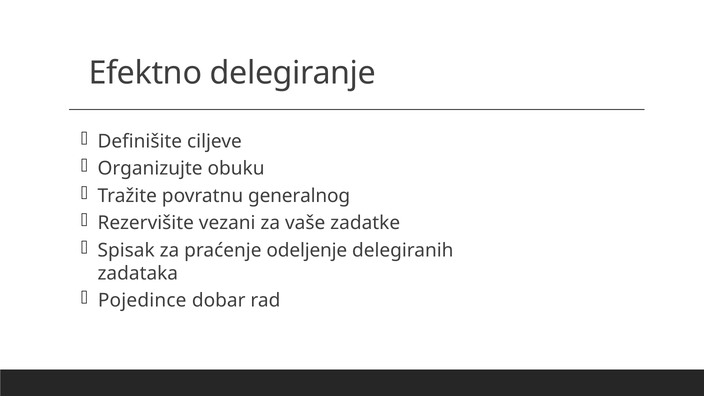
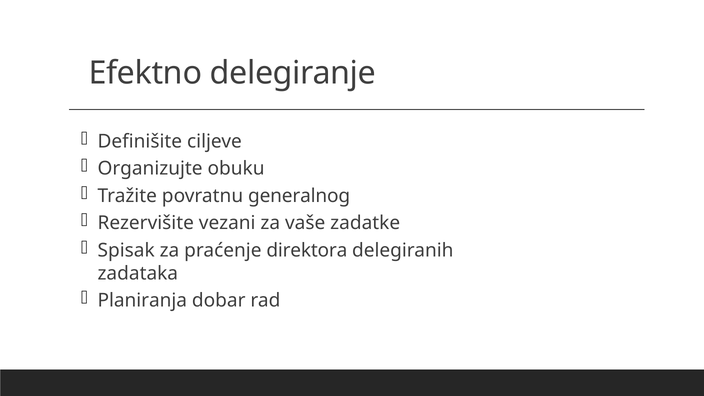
odeljenje: odeljenje -> direktora (307, 250)
Pojedince: Pojedince -> Planiranja (142, 300)
